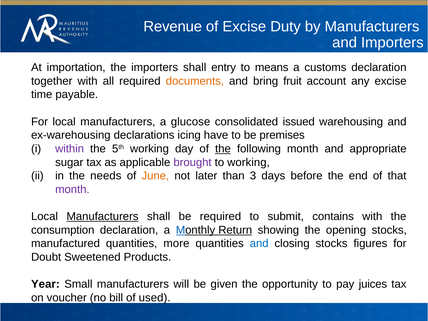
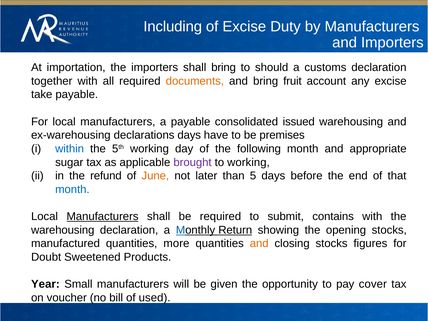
Revenue: Revenue -> Including (173, 27)
shall entry: entry -> bring (224, 67)
means: means -> should (272, 67)
time: time -> take (42, 95)
a glucose: glucose -> payable (191, 122)
declarations icing: icing -> days (189, 135)
within colour: purple -> blue (70, 149)
the underline: present -> none (223, 149)
needs: needs -> refund (106, 176)
3: 3 -> 5 (253, 176)
month colour: purple -> blue (72, 189)
consumption: consumption -> warehousing (63, 230)
and colour: blue -> orange (259, 244)
juices: juices -> cover (373, 284)
